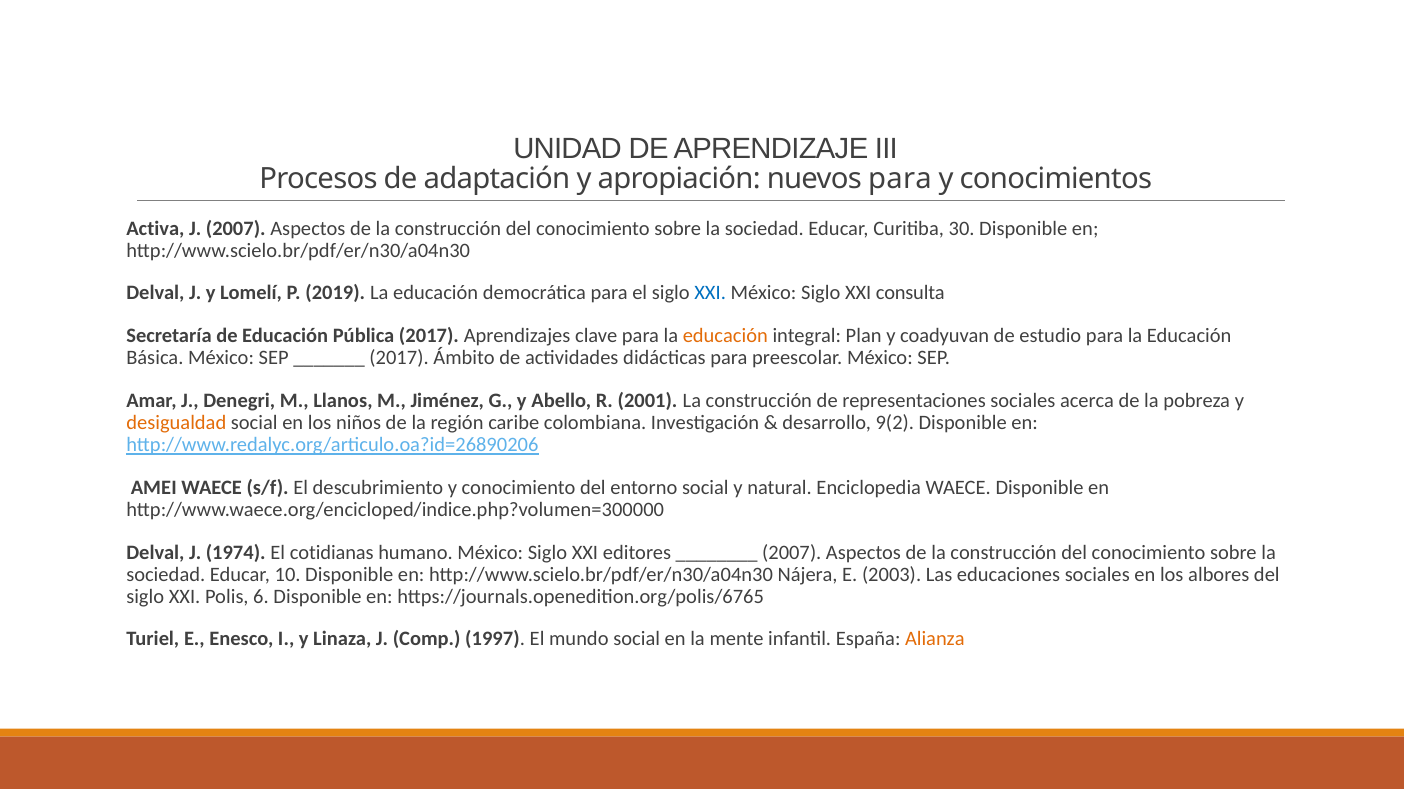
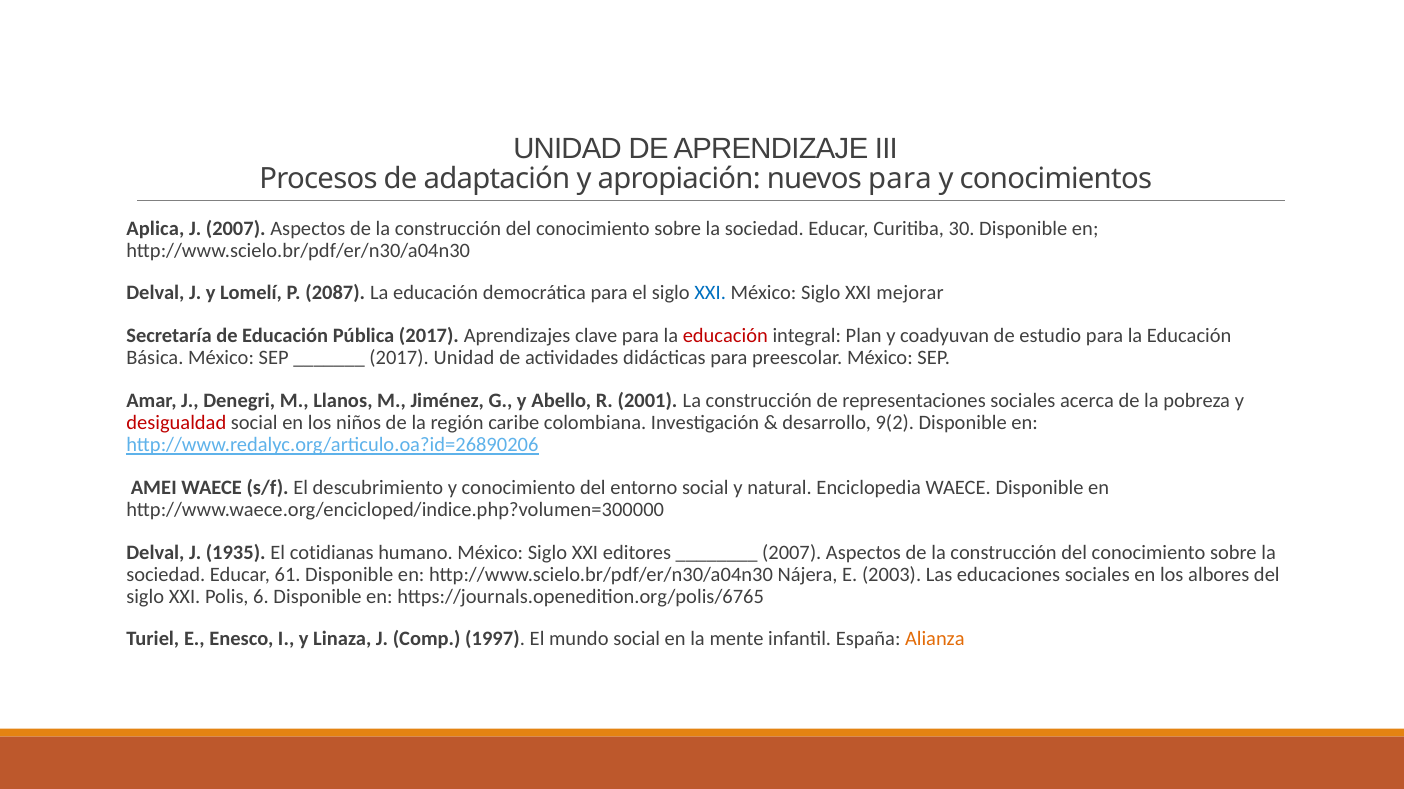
Activa: Activa -> Aplica (155, 229)
2019: 2019 -> 2087 (335, 294)
consulta: consulta -> mejorar (910, 294)
educación colour: orange -> red (725, 336)
2017 Ámbito: Ámbito -> Unidad (464, 358)
desigualdad colour: orange -> red (176, 423)
1974: 1974 -> 1935 (236, 553)
10: 10 -> 61 (288, 575)
